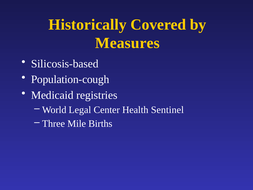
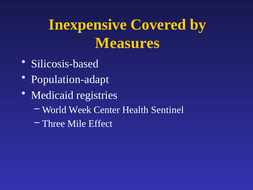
Historically: Historically -> Inexpensive (88, 24)
Population-cough: Population-cough -> Population-adapt (70, 79)
Legal: Legal -> Week (80, 110)
Births: Births -> Effect (100, 123)
